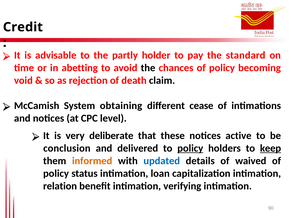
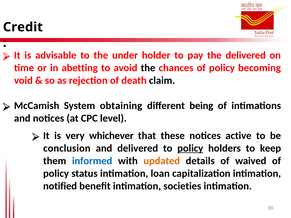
partly: partly -> under (125, 55)
the standard: standard -> delivered (246, 55)
cease: cease -> being (201, 106)
deliberate: deliberate -> whichever (111, 136)
keep underline: present -> none (271, 148)
informed colour: orange -> blue (92, 161)
updated colour: blue -> orange (162, 161)
relation: relation -> notified (60, 186)
verifying: verifying -> societies (182, 186)
